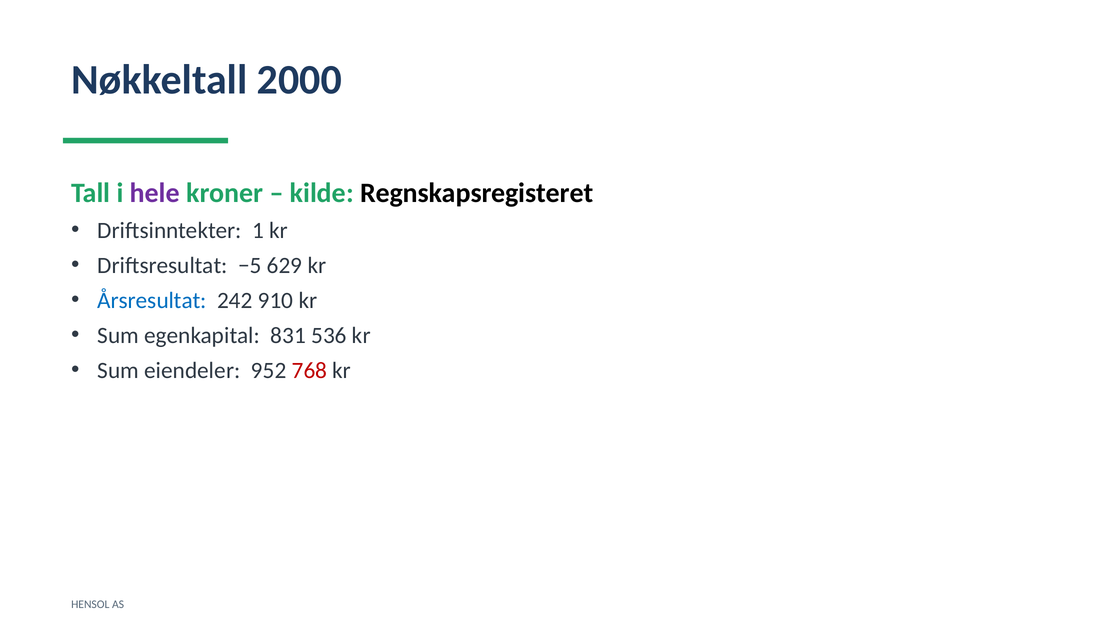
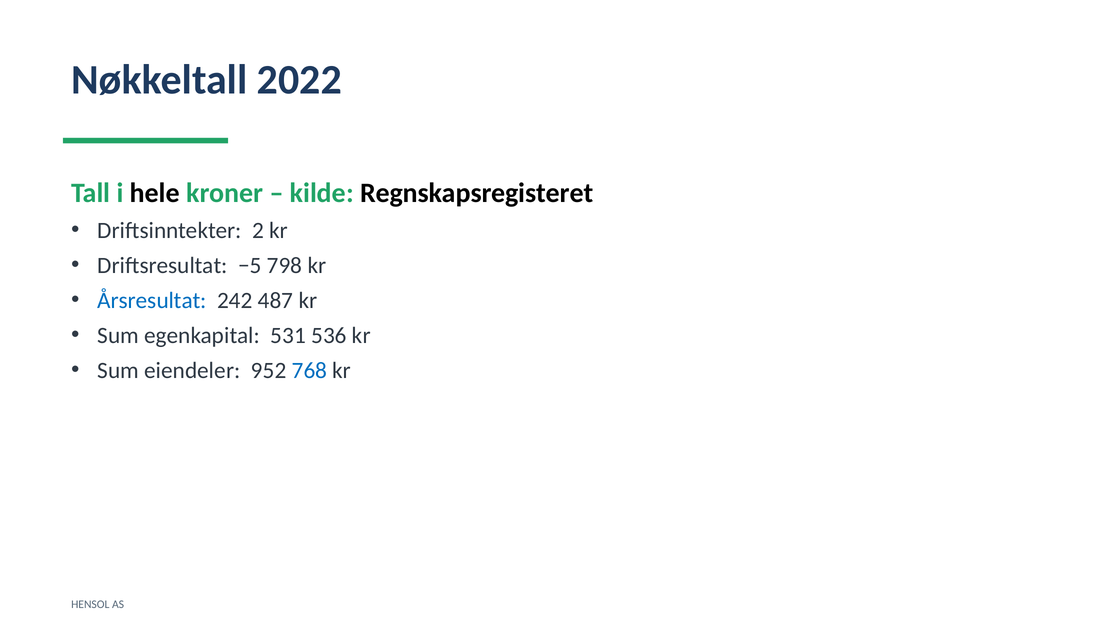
2000: 2000 -> 2022 (299, 80)
hele colour: purple -> black (155, 193)
1: 1 -> 2 (258, 230)
629: 629 -> 798 (285, 265)
910: 910 -> 487 (276, 300)
831: 831 -> 531 (288, 335)
768 colour: red -> blue (309, 370)
